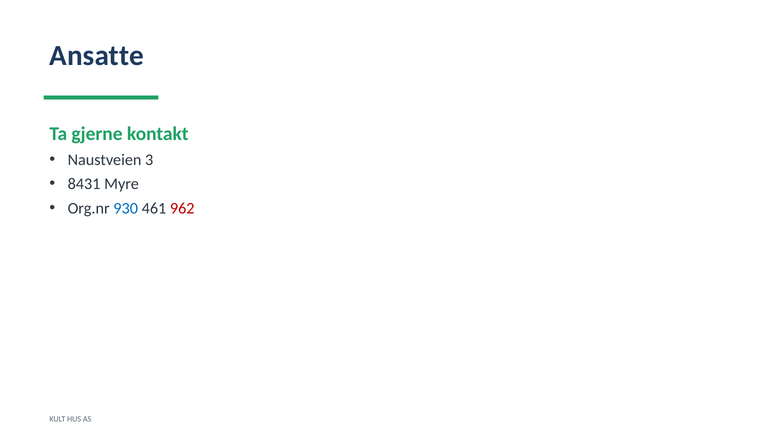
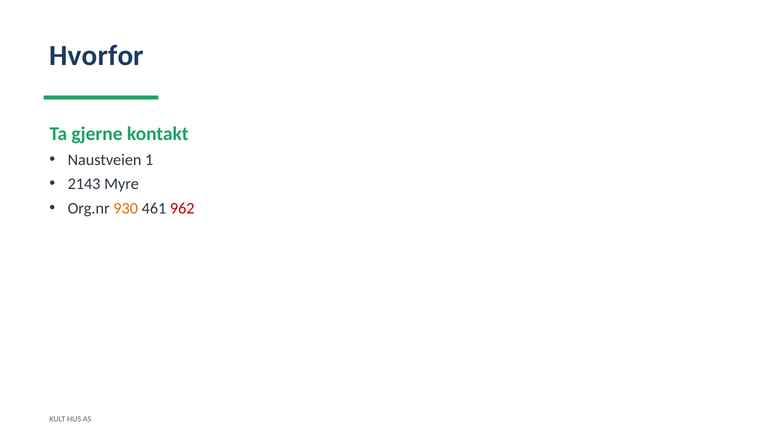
Ansatte: Ansatte -> Hvorfor (97, 55)
3: 3 -> 1 (149, 160)
8431: 8431 -> 2143 (84, 184)
930 colour: blue -> orange (126, 208)
